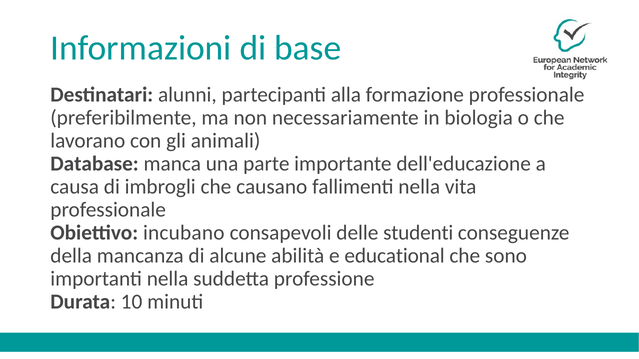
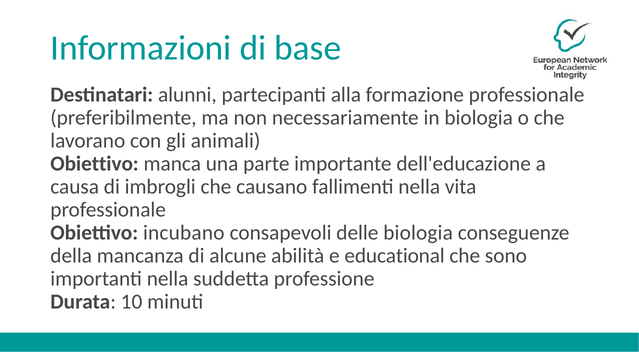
Database: Database -> Obiettivo (95, 164)
delle studenti: studenti -> biologia (418, 233)
